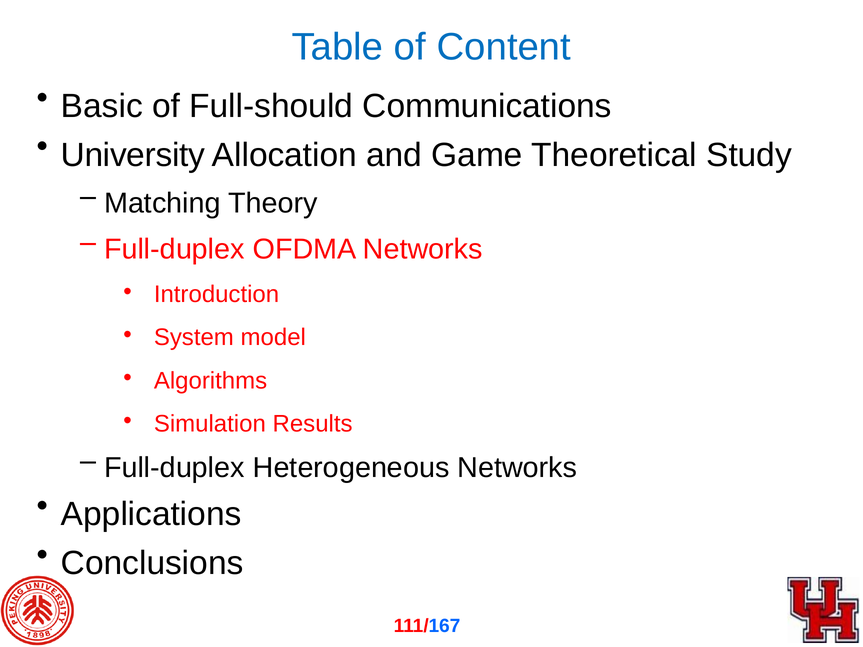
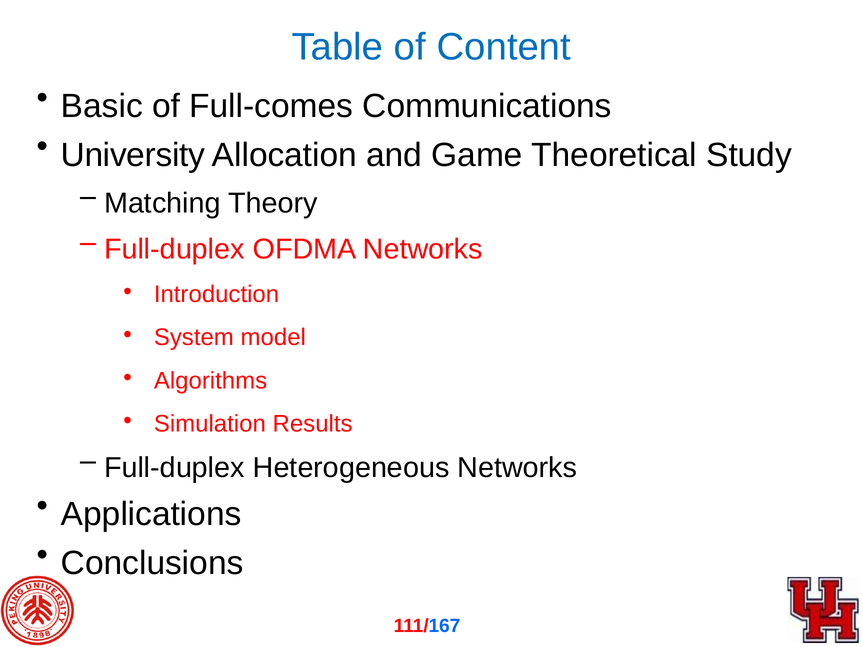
Full-should: Full-should -> Full-comes (271, 106)
